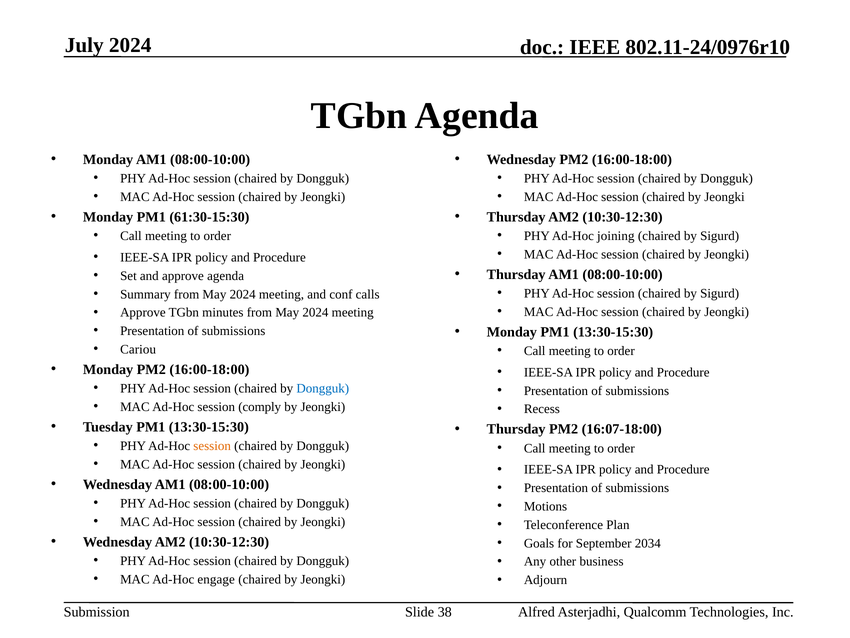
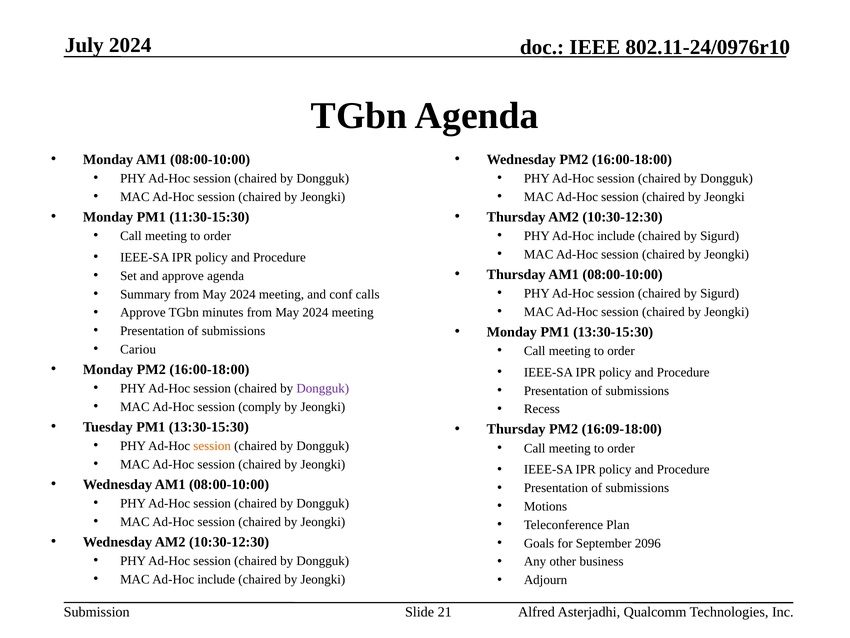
61:30-15:30: 61:30-15:30 -> 11:30-15:30 (209, 217)
PHY Ad-Hoc joining: joining -> include (616, 236)
Dongguk colour: blue -> purple (323, 388)
16:07-18:00: 16:07-18:00 -> 16:09-18:00 (622, 429)
2034: 2034 -> 2096 (648, 543)
MAC Ad-Hoc engage: engage -> include (216, 579)
38: 38 -> 21 (445, 611)
